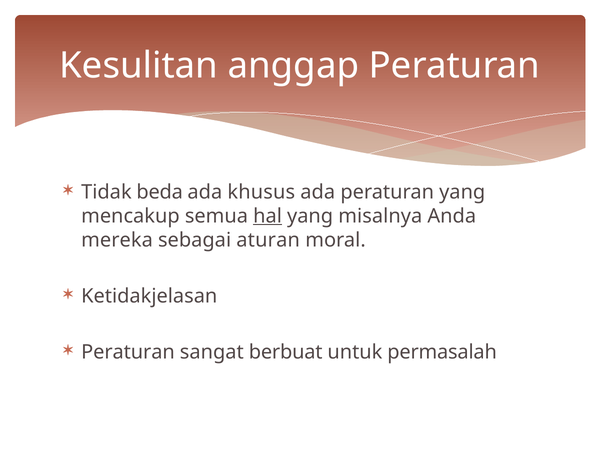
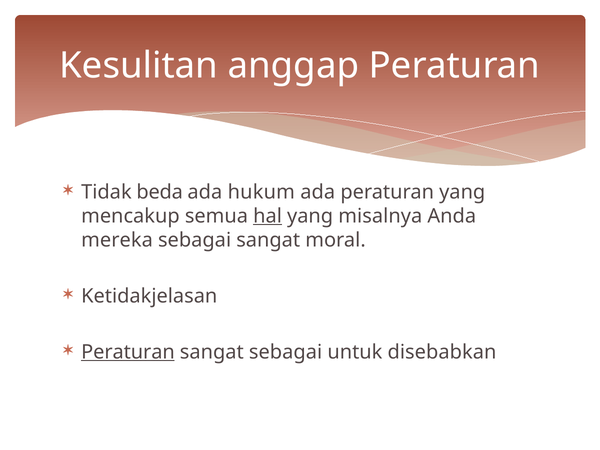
khusus: khusus -> hukum (261, 192)
sebagai aturan: aturan -> sangat (268, 240)
Peraturan underline: none -> present (128, 352)
sangat berbuat: berbuat -> sebagai (286, 352)
permasalah: permasalah -> disebabkan (442, 352)
